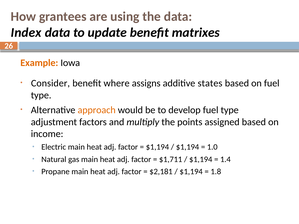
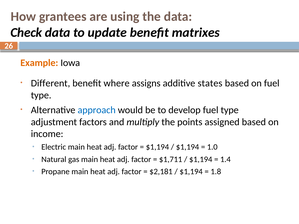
Index: Index -> Check (26, 33)
Consider: Consider -> Different (50, 83)
approach colour: orange -> blue (97, 110)
